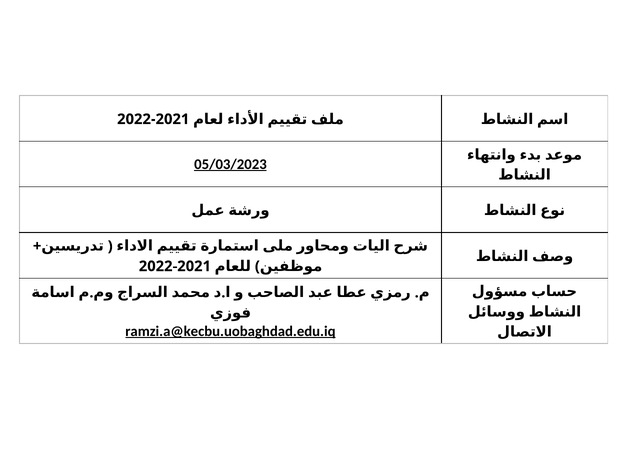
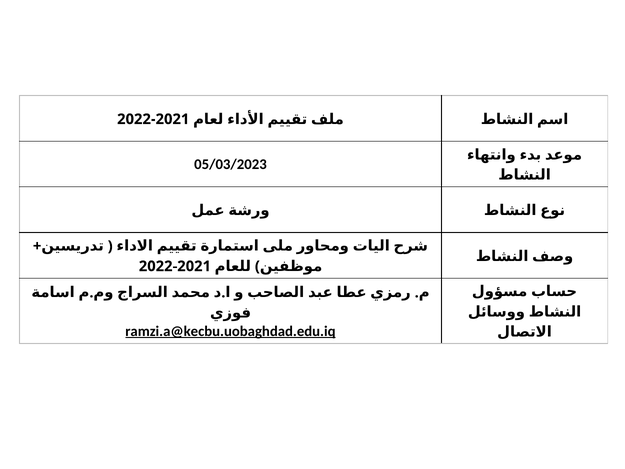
05/03/2023 underline: present -> none (230, 164)
